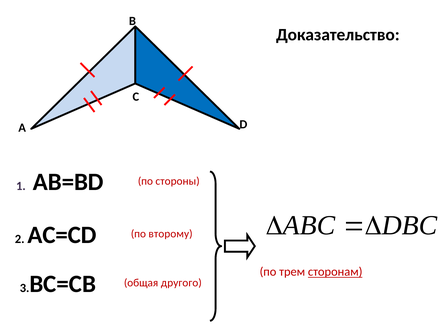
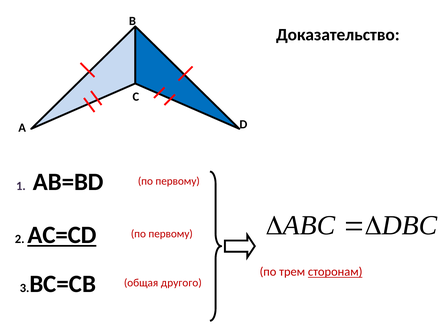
AB=BD по стороны: стороны -> первому (178, 181)
второму: второму -> первому (171, 234)
AC=CD underline: none -> present (62, 235)
